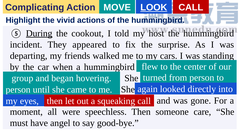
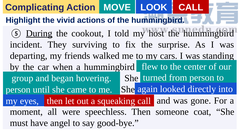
LOOK underline: present -> none (154, 7)
appeared: appeared -> surviving (90, 45)
care: care -> coat (202, 112)
